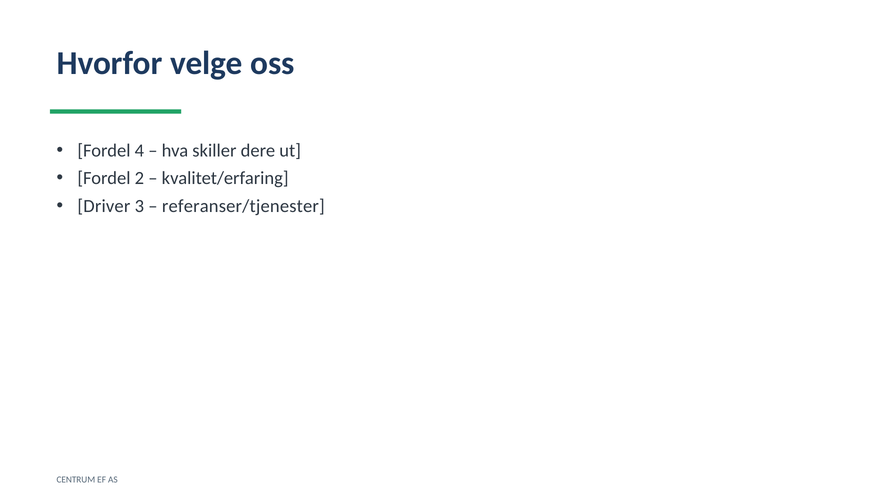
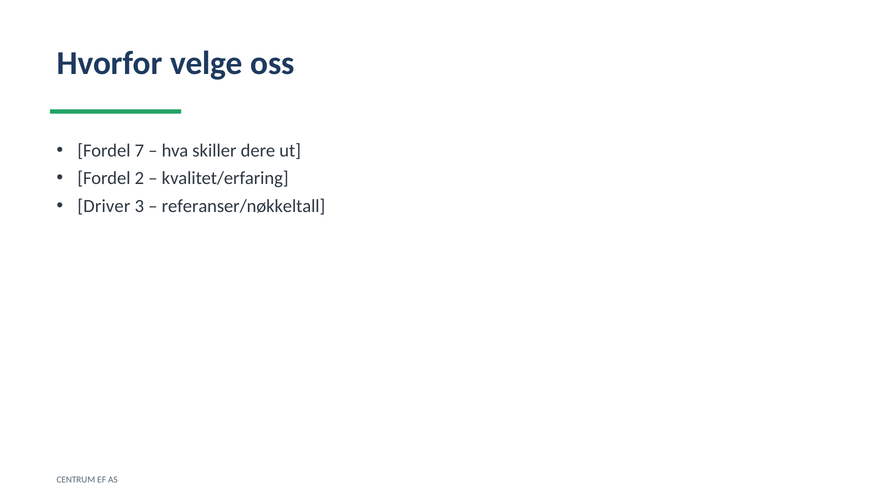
4: 4 -> 7 (139, 151)
referanser/tjenester: referanser/tjenester -> referanser/nøkkeltall (243, 206)
